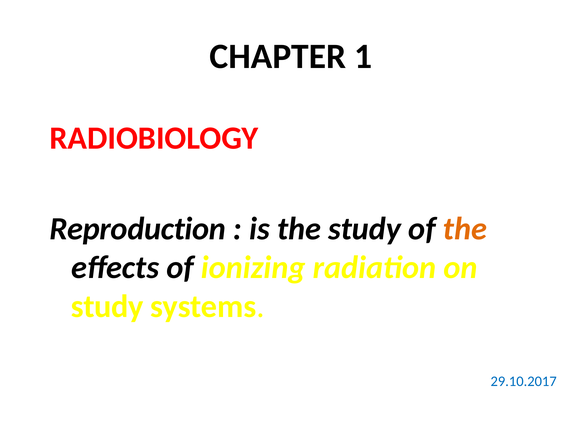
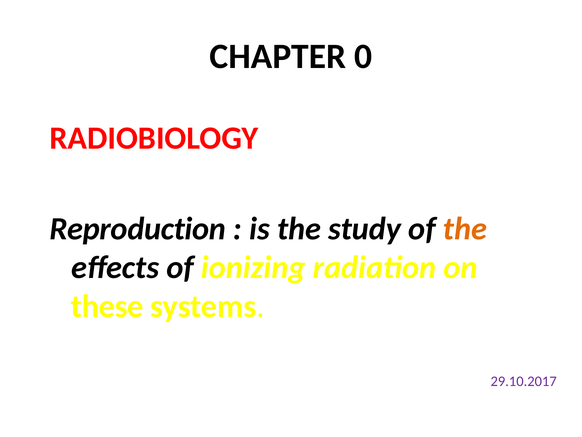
1: 1 -> 0 (363, 56)
study: study -> these (107, 306)
29.10.2017 colour: blue -> purple (524, 381)
